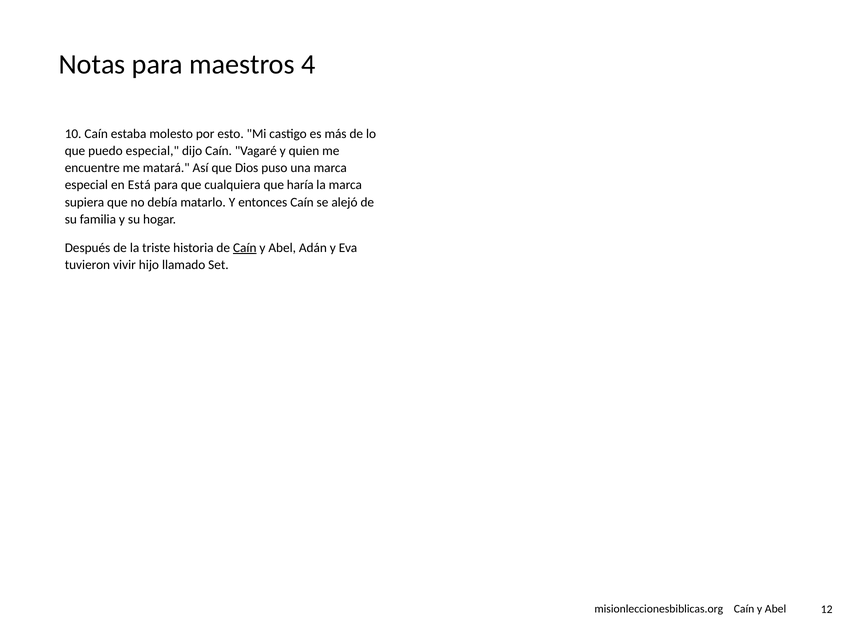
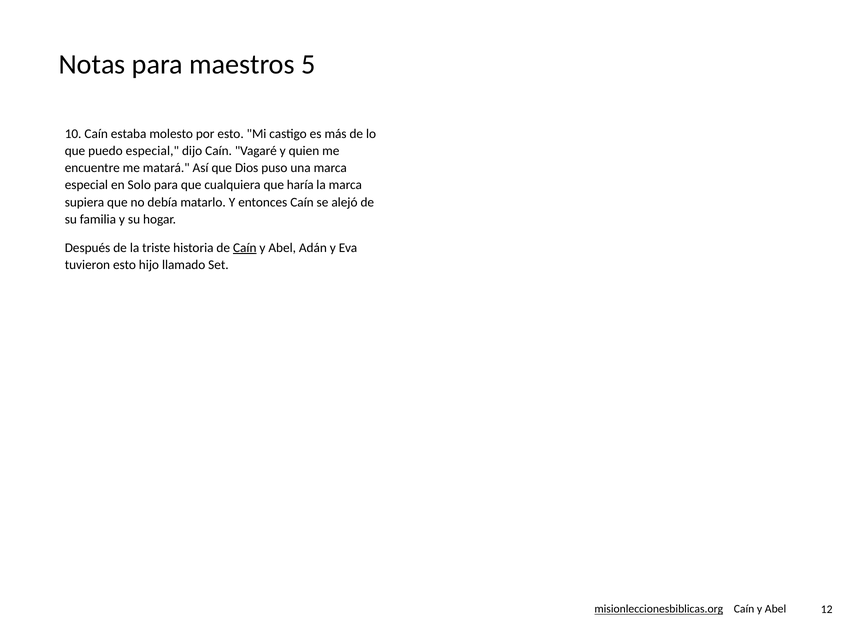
4: 4 -> 5 (308, 64)
Está: Está -> Solo (139, 185)
tuvieron vivir: vivir -> esto (125, 265)
misionleccionesbiblicas.org underline: none -> present (659, 609)
